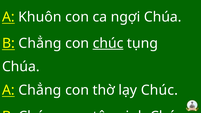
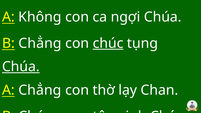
Khuôn: Khuôn -> Không (40, 17)
Chúa underline: none -> present (21, 67)
lạy Chúc: Chúc -> Chan (159, 90)
